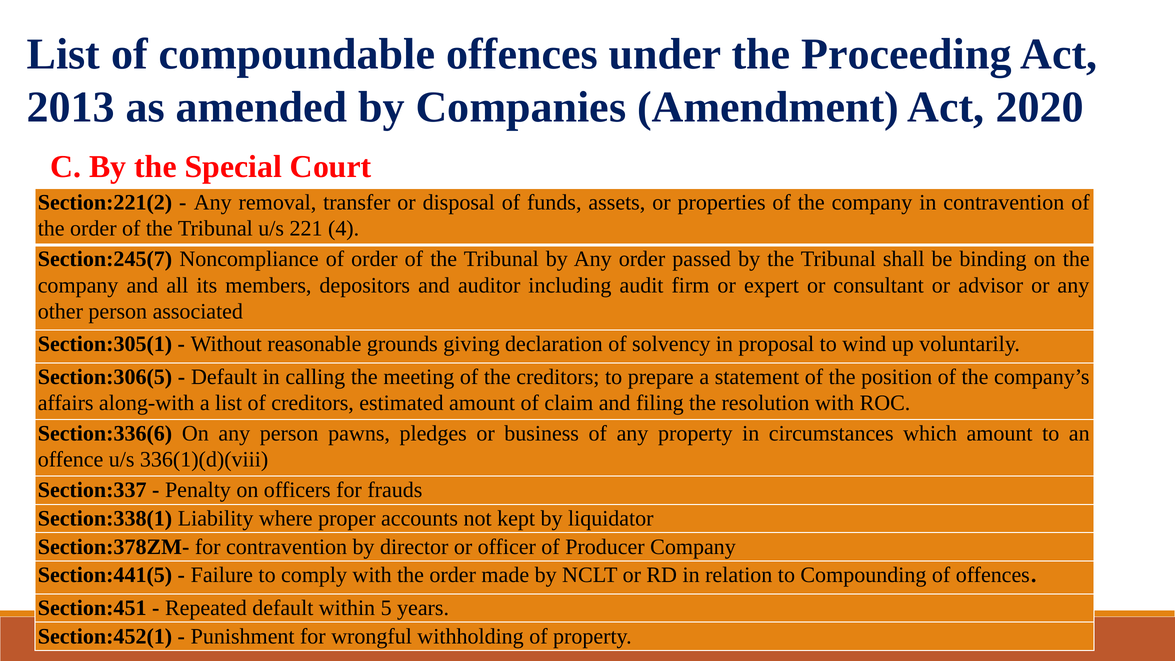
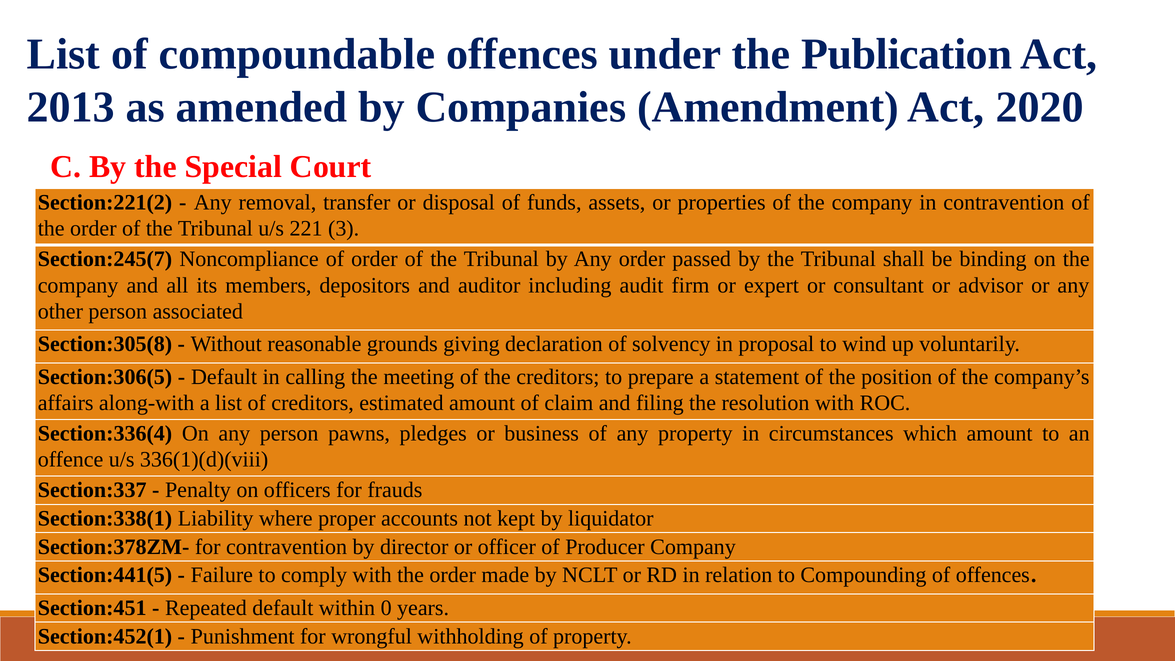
Proceeding: Proceeding -> Publication (907, 54)
4: 4 -> 3 (344, 229)
Section:305(1: Section:305(1 -> Section:305(8 (105, 344)
Section:336(6: Section:336(6 -> Section:336(4 (105, 433)
5: 5 -> 0 (386, 608)
